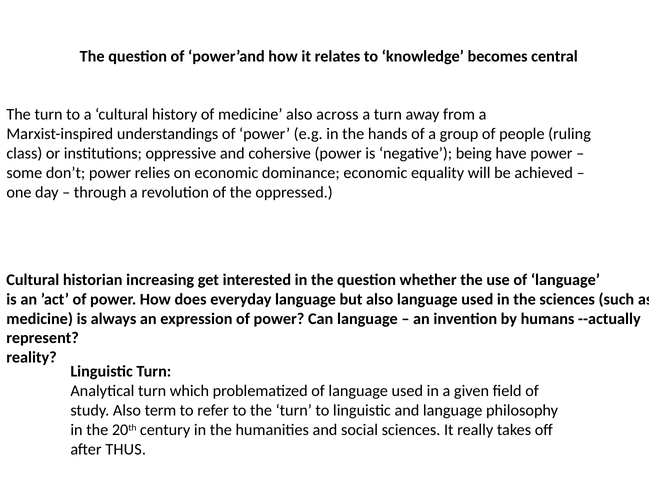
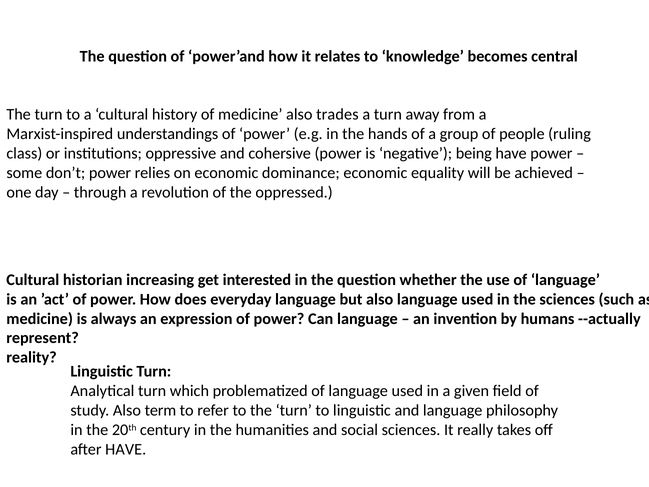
across: across -> trades (337, 115)
after THUS: THUS -> HAVE (126, 449)
